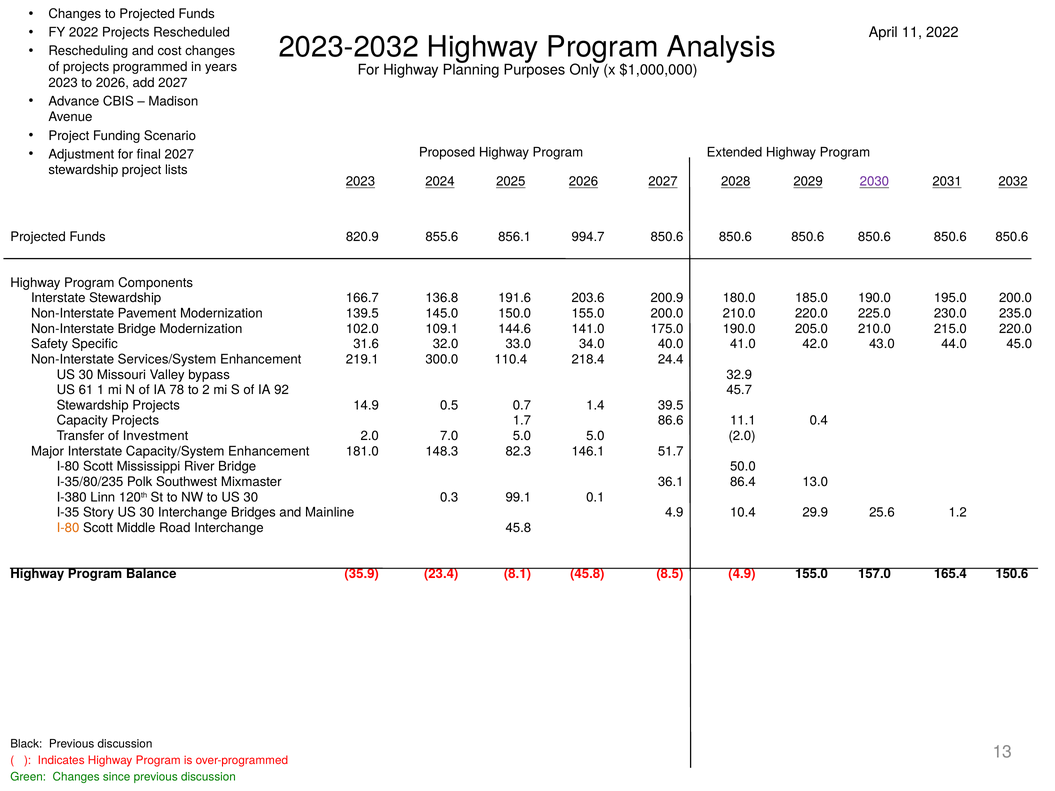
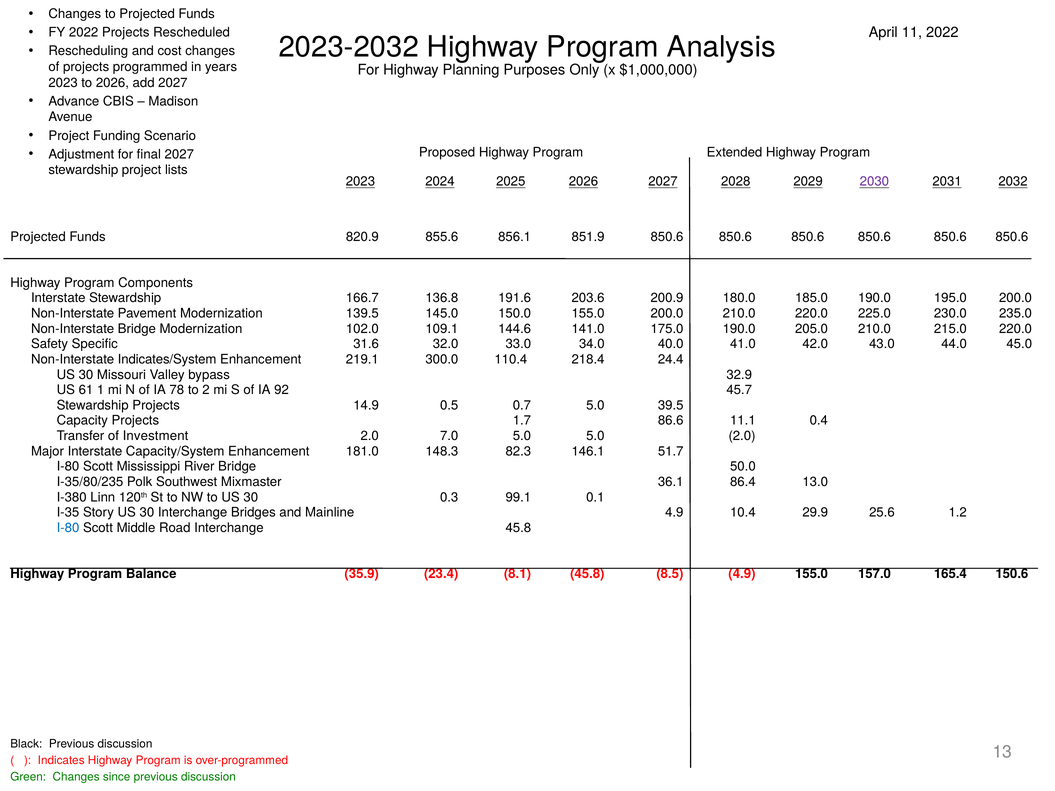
994.7: 994.7 -> 851.9 (588, 237)
Services/System: Services/System -> Indicates/System (167, 359)
0.7 1.4: 1.4 -> 5.0 (595, 405)
I-80 colour: orange -> blue (68, 528)
